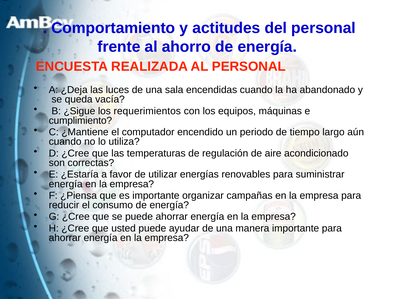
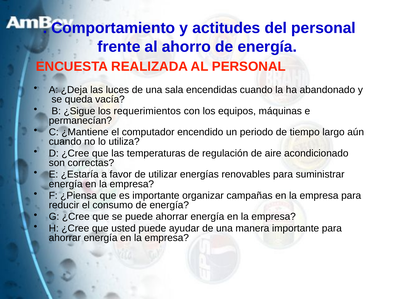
cumplimiento: cumplimiento -> permanecían (80, 121)
